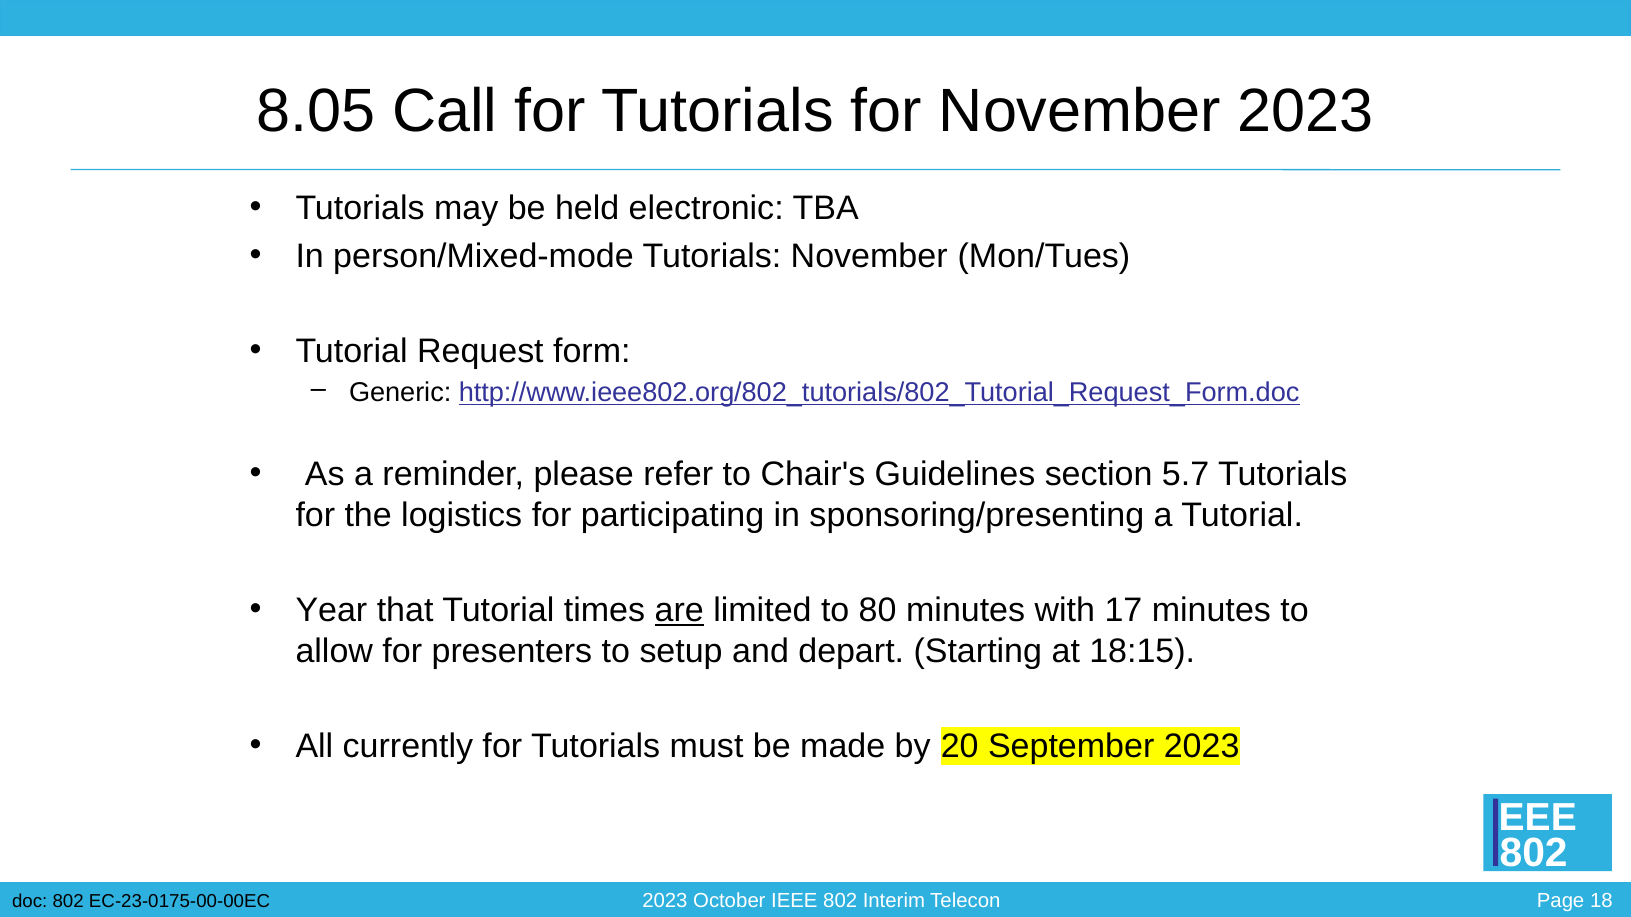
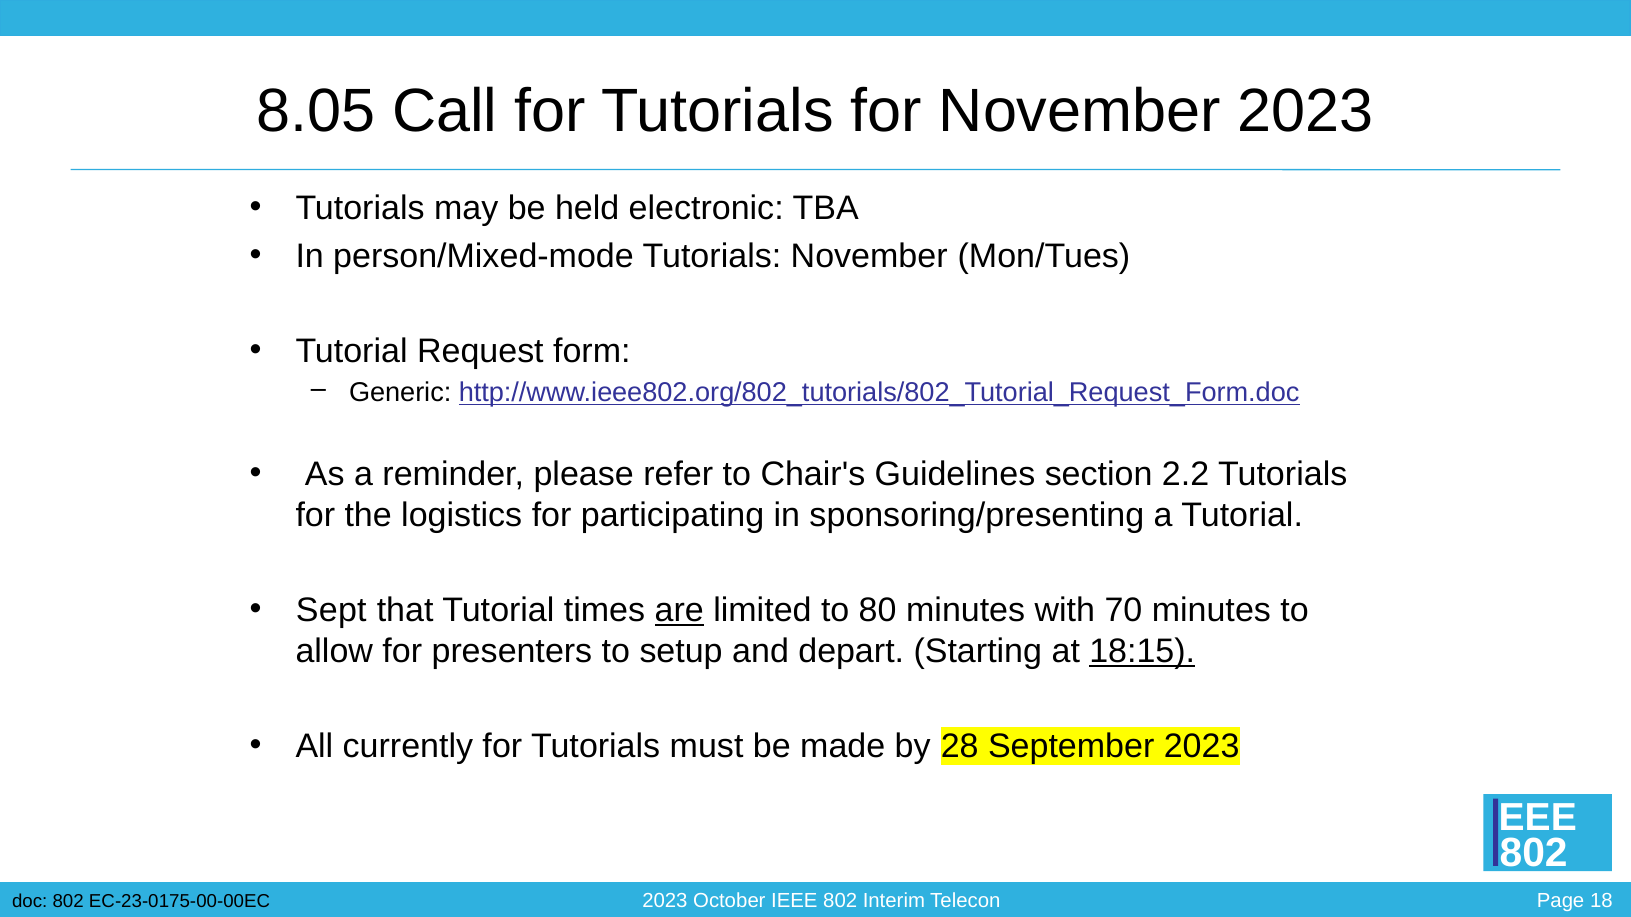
5.7: 5.7 -> 2.2 (1186, 475)
Year: Year -> Sept (331, 611)
17: 17 -> 70 (1123, 611)
18:15 underline: none -> present (1142, 651)
20: 20 -> 28 (960, 747)
